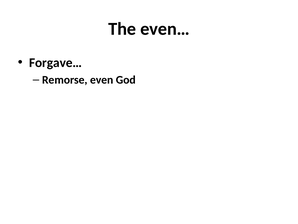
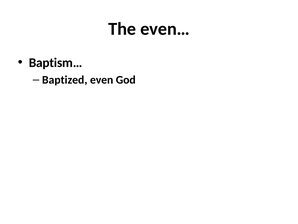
Forgave…: Forgave… -> Baptism… (56, 63)
Remorse: Remorse -> Baptized (65, 80)
